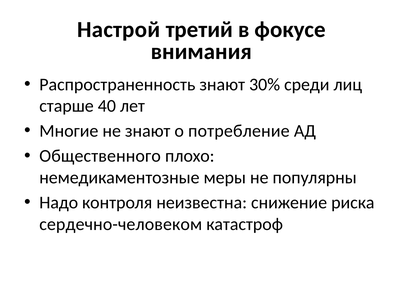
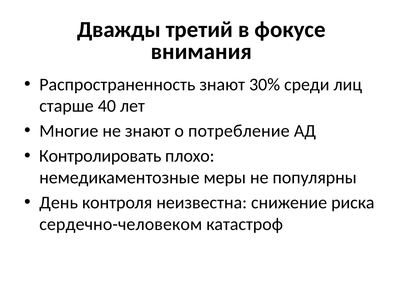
Настрой: Настрой -> Дважды (119, 30)
Общественного: Общественного -> Контролировать (100, 156)
Надо: Надо -> День (59, 203)
